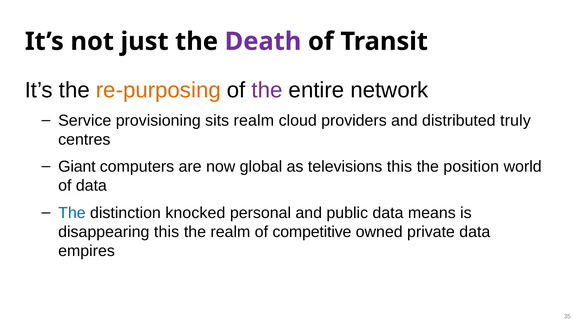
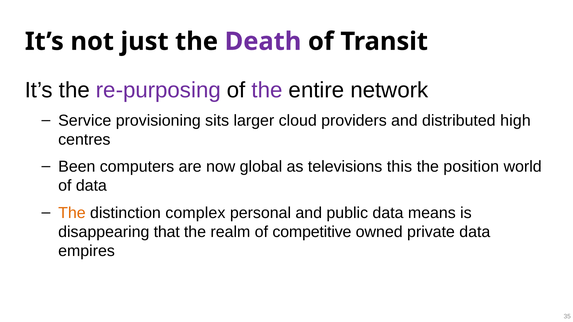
re-purposing colour: orange -> purple (158, 90)
sits realm: realm -> larger (254, 121)
truly: truly -> high (515, 121)
Giant: Giant -> Been (77, 167)
The colour: blue -> orange (72, 213)
knocked: knocked -> complex (195, 213)
disappearing this: this -> that (167, 232)
